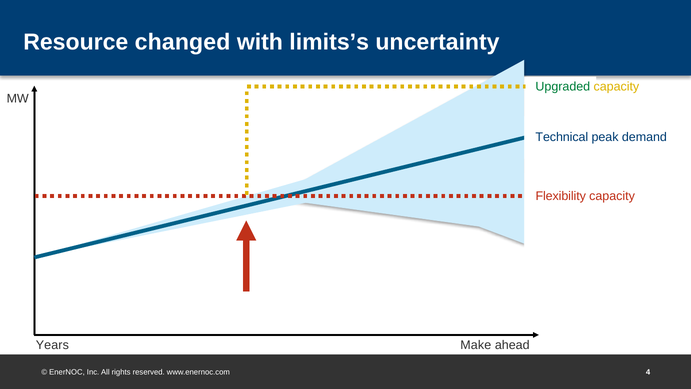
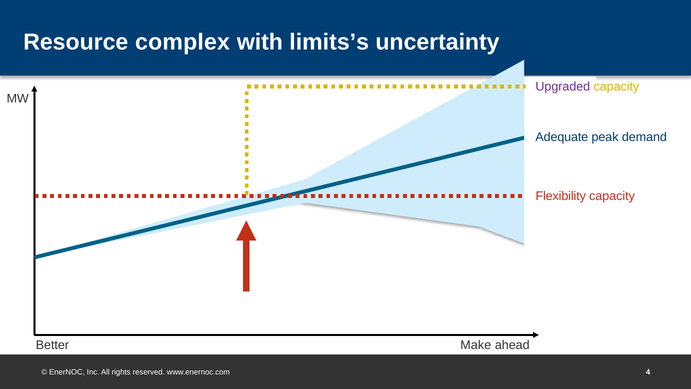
changed: changed -> complex (183, 42)
Upgraded colour: green -> purple (563, 87)
Technical: Technical -> Adequate (562, 137)
Years: Years -> Better (52, 345)
